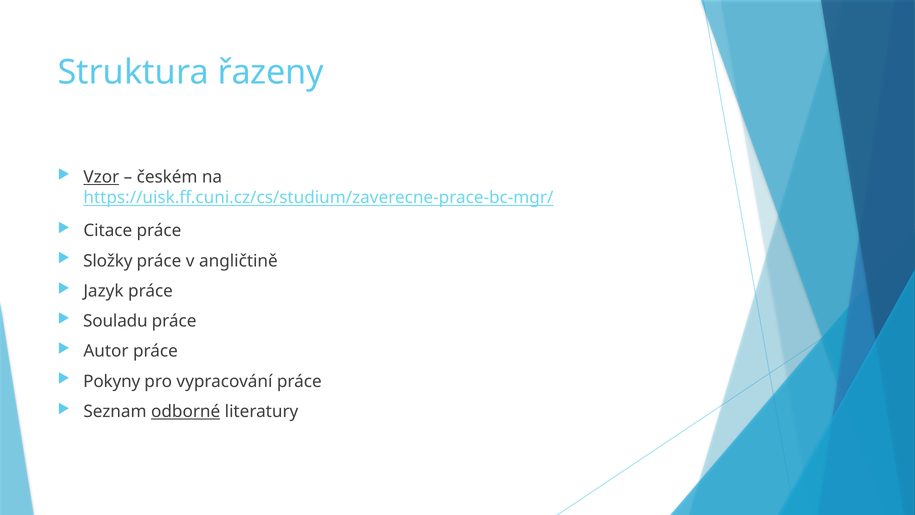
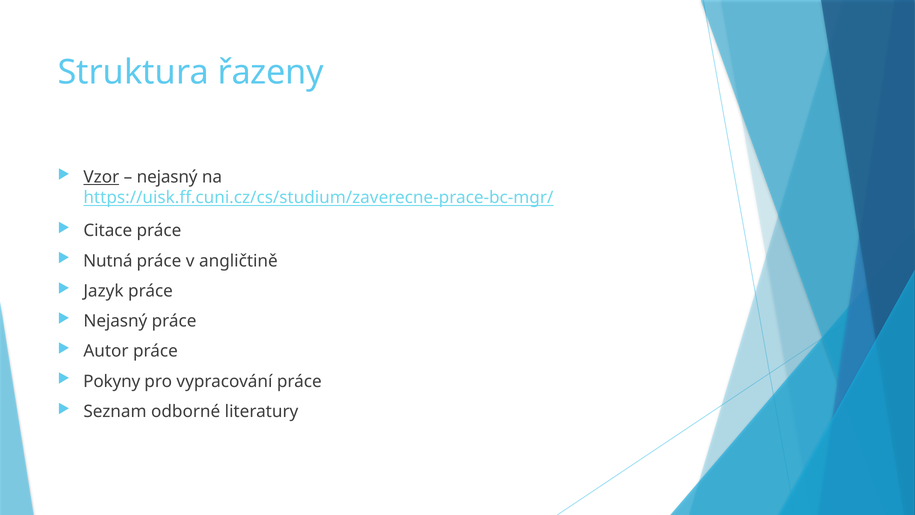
českém: českém -> nejasný (167, 177)
Složky: Složky -> Nutná (108, 261)
Souladu: Souladu -> Nejasný (115, 321)
odborné underline: present -> none (186, 411)
